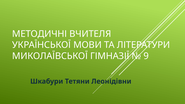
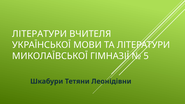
МЕТОДИЧНІ: МЕТОДИЧНІ -> ЛІТЕРАТУРИ (40, 34)
9: 9 -> 5 (146, 56)
